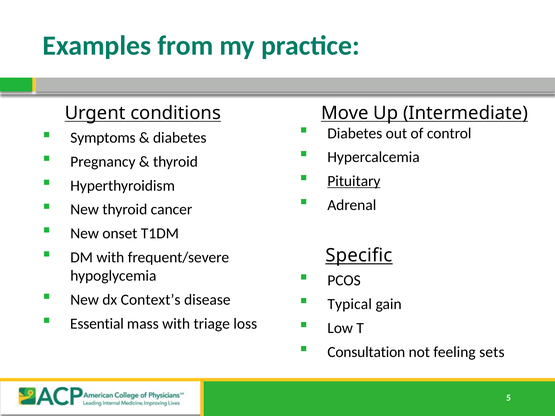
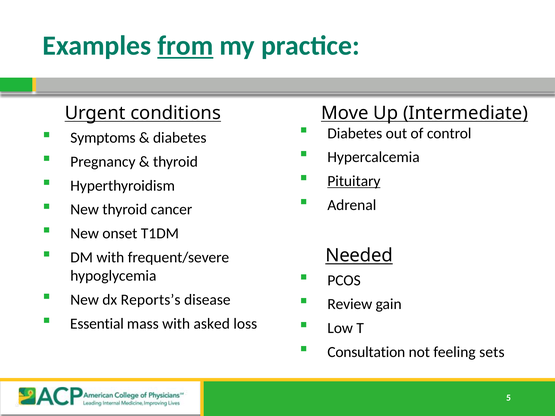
from underline: none -> present (185, 46)
Specific: Specific -> Needed (359, 256)
Context’s: Context’s -> Reports’s (151, 300)
Typical: Typical -> Review (350, 304)
triage: triage -> asked (212, 324)
